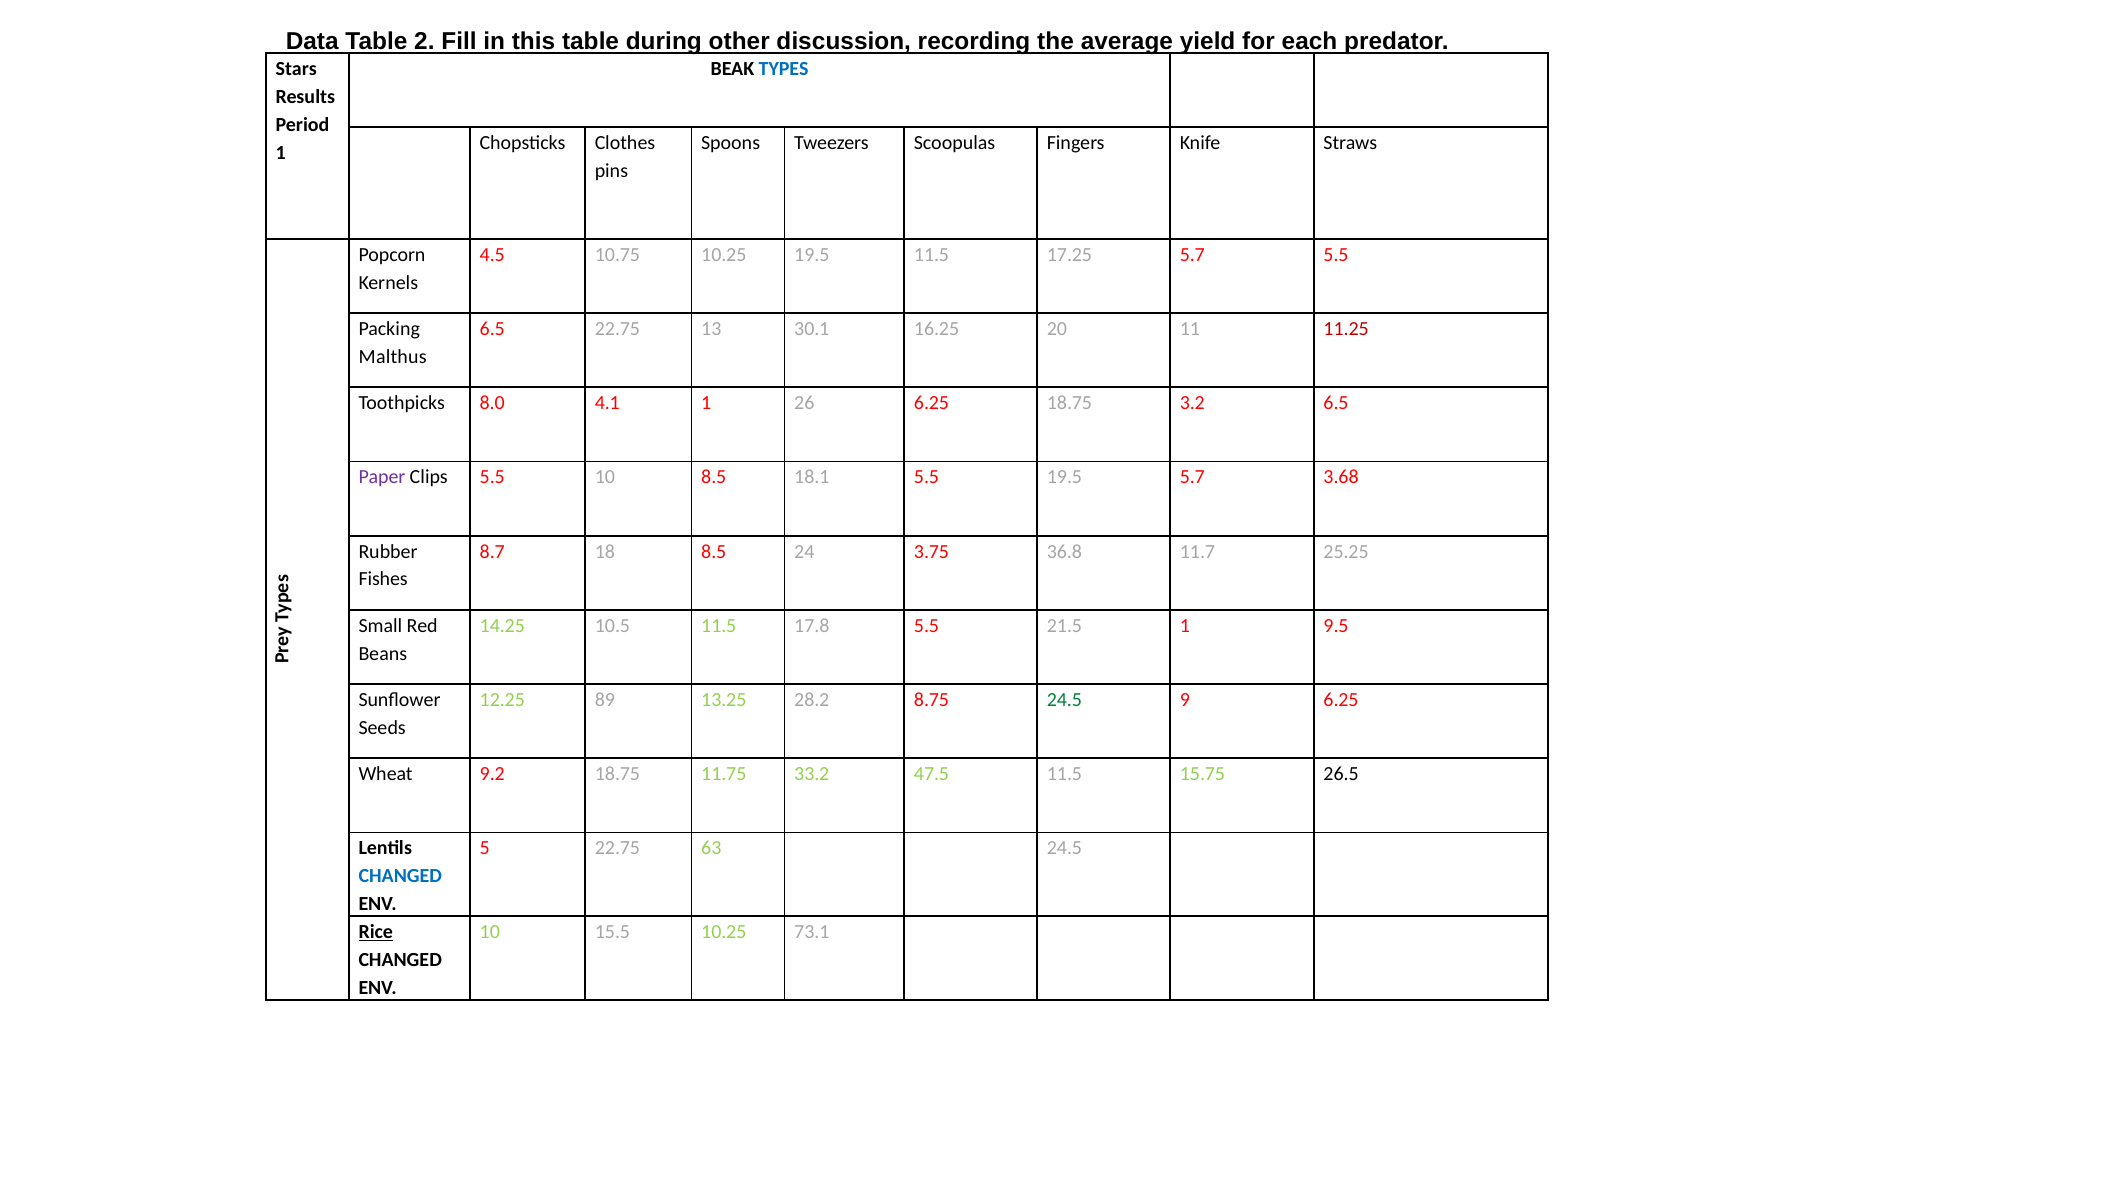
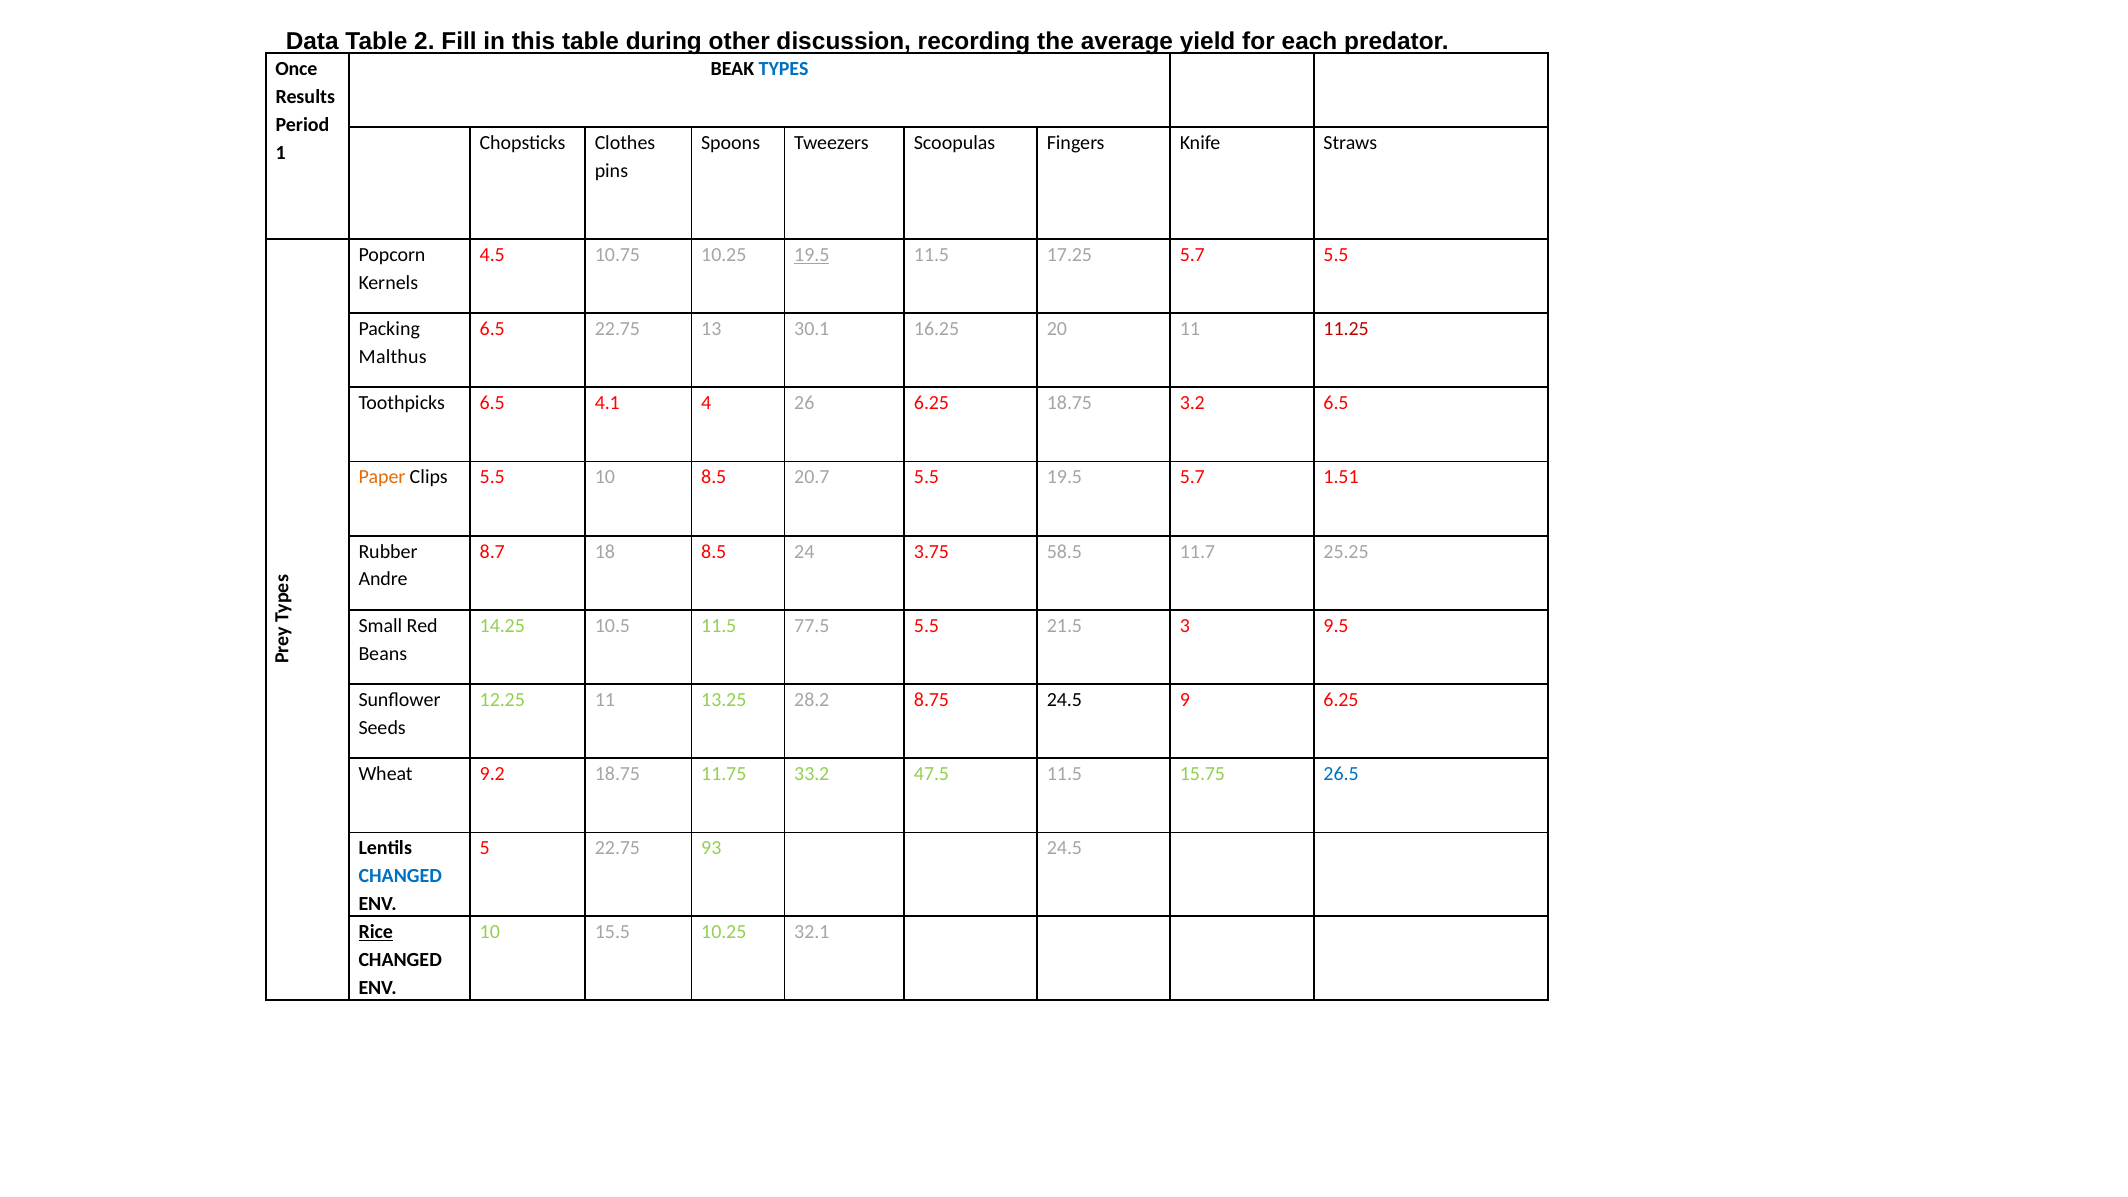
Stars: Stars -> Once (296, 69)
19.5 underline: none -> present (812, 255)
Toothpicks 8.0: 8.0 -> 6.5 (492, 403)
4.1 1: 1 -> 4 (706, 403)
Paper colour: purple -> orange (382, 477)
18.1: 18.1 -> 20.7 (812, 477)
3.68: 3.68 -> 1.51 (1341, 477)
36.8: 36.8 -> 58.5 (1064, 552)
Fishes: Fishes -> Andre (383, 579)
17.8: 17.8 -> 77.5 (812, 626)
21.5 1: 1 -> 3 (1185, 626)
12.25 89: 89 -> 11 (605, 700)
24.5 colour: green -> black (1064, 700)
26.5 colour: black -> blue (1341, 774)
63: 63 -> 93 (711, 848)
73.1: 73.1 -> 32.1 (812, 932)
